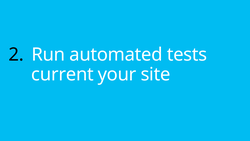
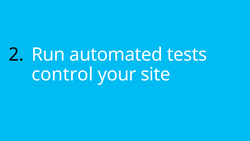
current: current -> control (62, 74)
